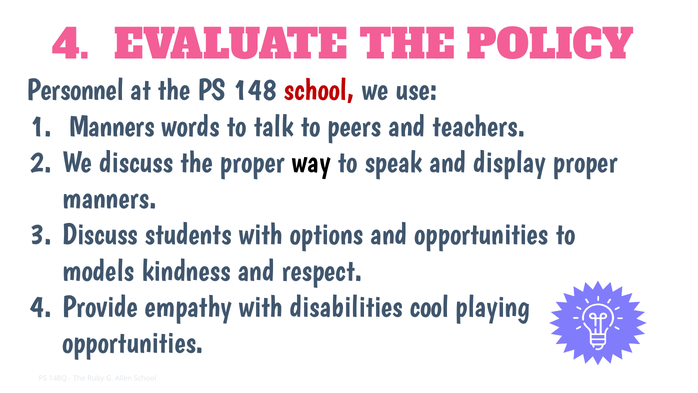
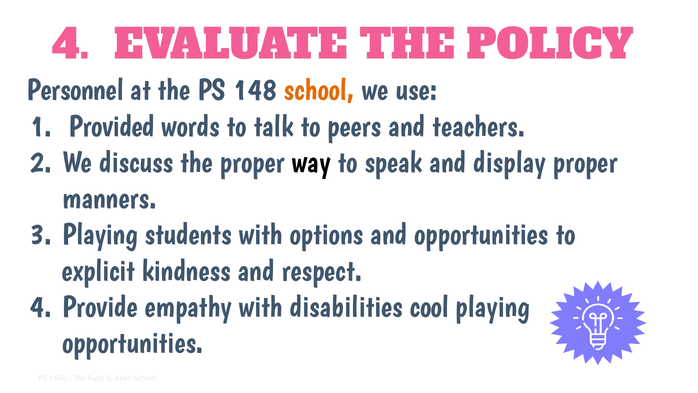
school colour: red -> orange (319, 90)
Manners: Manners -> Provided (112, 126)
Discuss: Discuss -> Playing (100, 234)
models: models -> explicit (98, 270)
